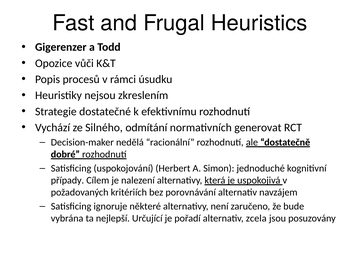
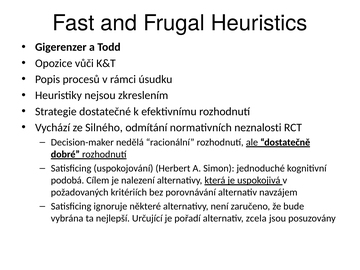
generovat: generovat -> neznalosti (258, 128)
případy: případy -> podobá (67, 180)
